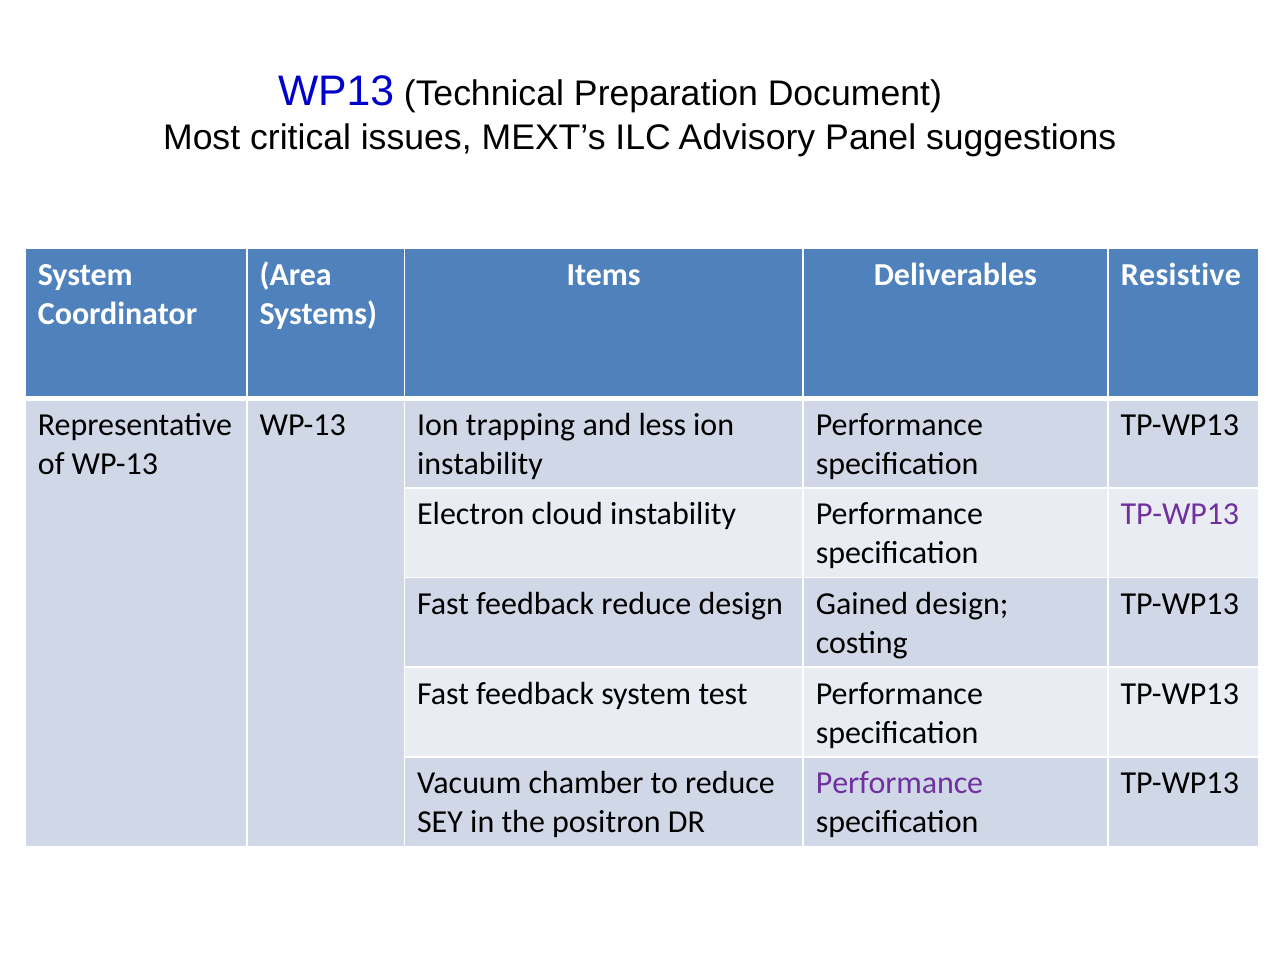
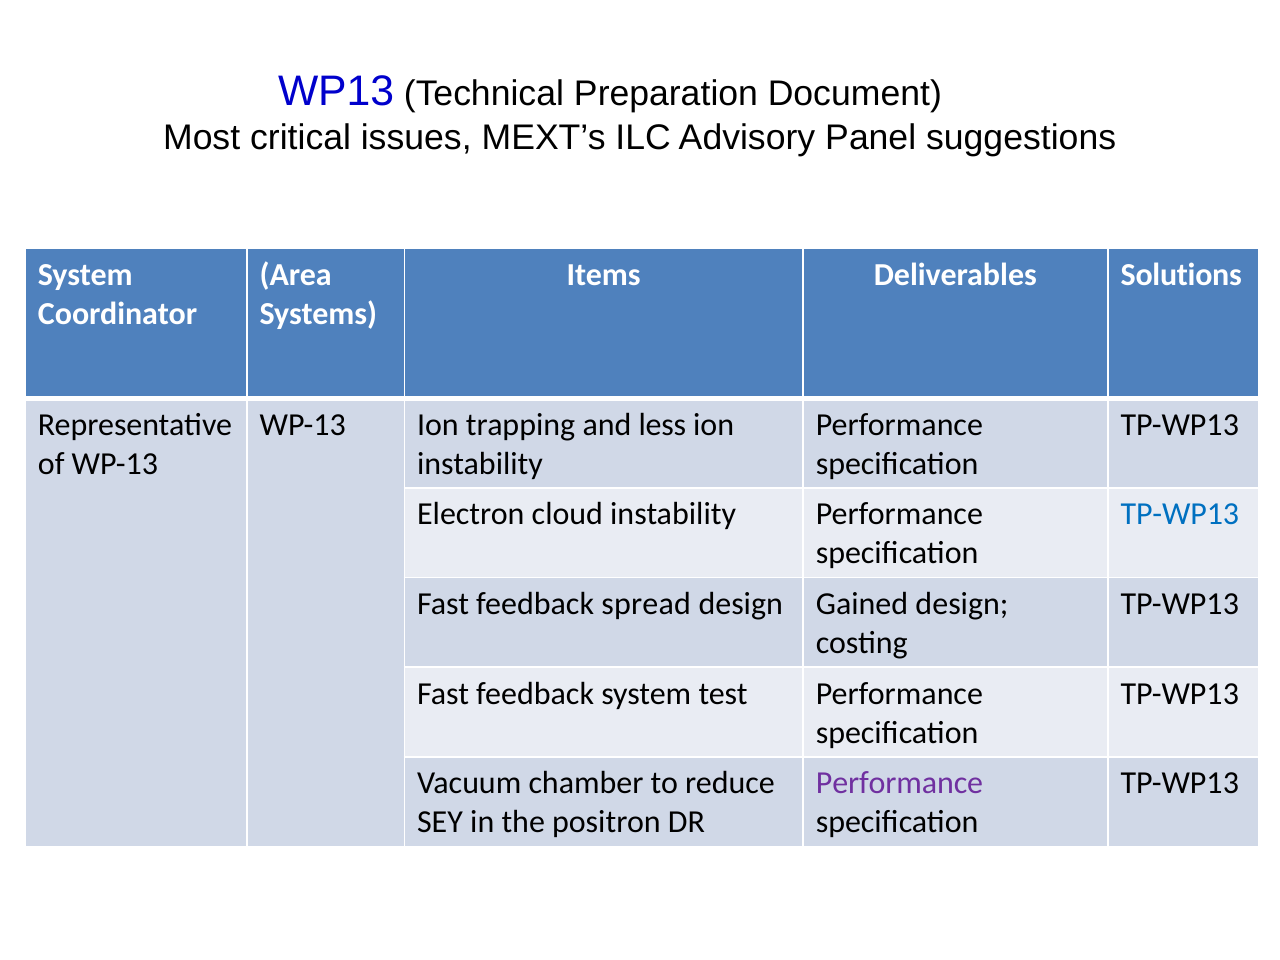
Resistive: Resistive -> Solutions (1181, 274)
TP-WP13 colour: purple -> blue (1180, 514)
feedback reduce: reduce -> spread (646, 604)
